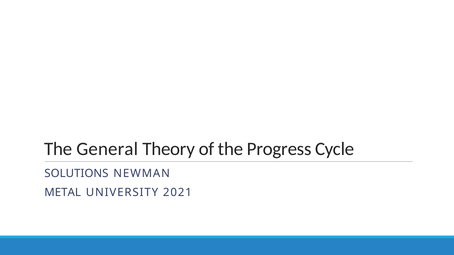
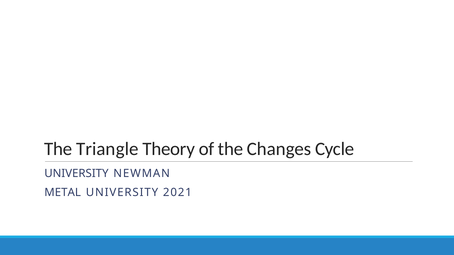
General: General -> Triangle (107, 149)
Progress: Progress -> Changes (279, 149)
SOLUTIONS: SOLUTIONS -> UNIVERSITY (76, 174)
